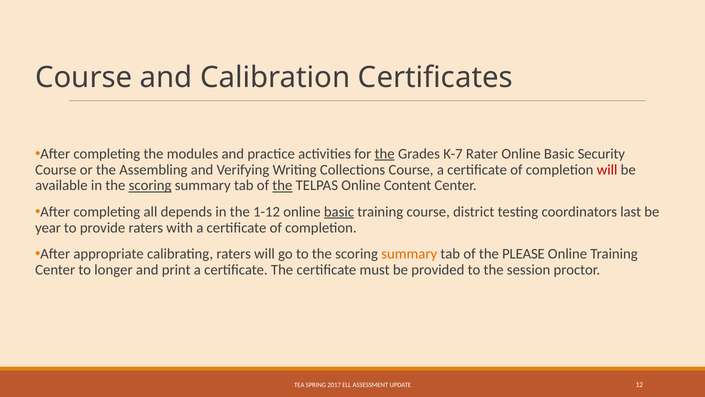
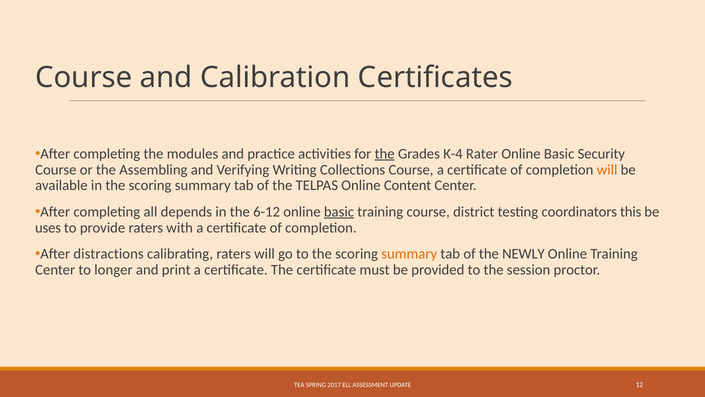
K-7: K-7 -> K-4 (453, 154)
will colour: red -> orange (607, 170)
scoring underline: present -> none (150, 185)
the underline: present -> none (282, 185)
1-12: 1-12 -> 6-12 (267, 212)
last: last -> this (631, 212)
year: year -> uses (48, 227)
appropriate: appropriate -> distractions (109, 254)
PLEASE: PLEASE -> NEWLY (523, 254)
